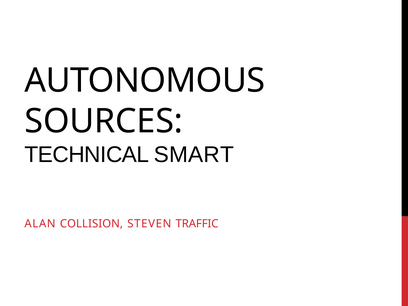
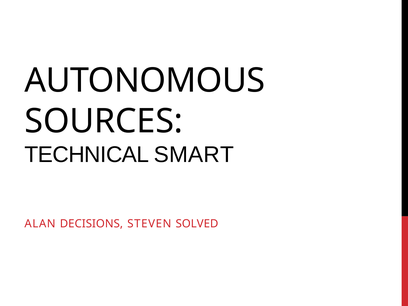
COLLISION: COLLISION -> DECISIONS (91, 224)
TRAFFIC: TRAFFIC -> SOLVED (197, 224)
